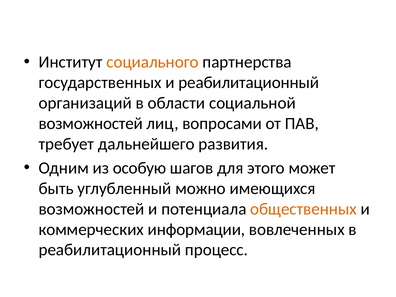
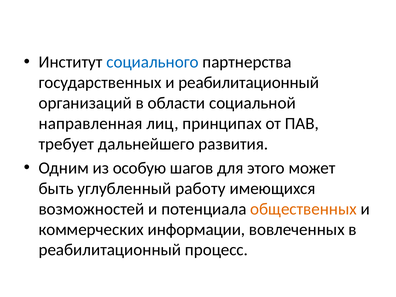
социального colour: orange -> blue (152, 62)
возможностей: возможностей -> направленная (91, 124)
вопросами: вопросами -> принципах (222, 124)
можно: можно -> работу (200, 188)
